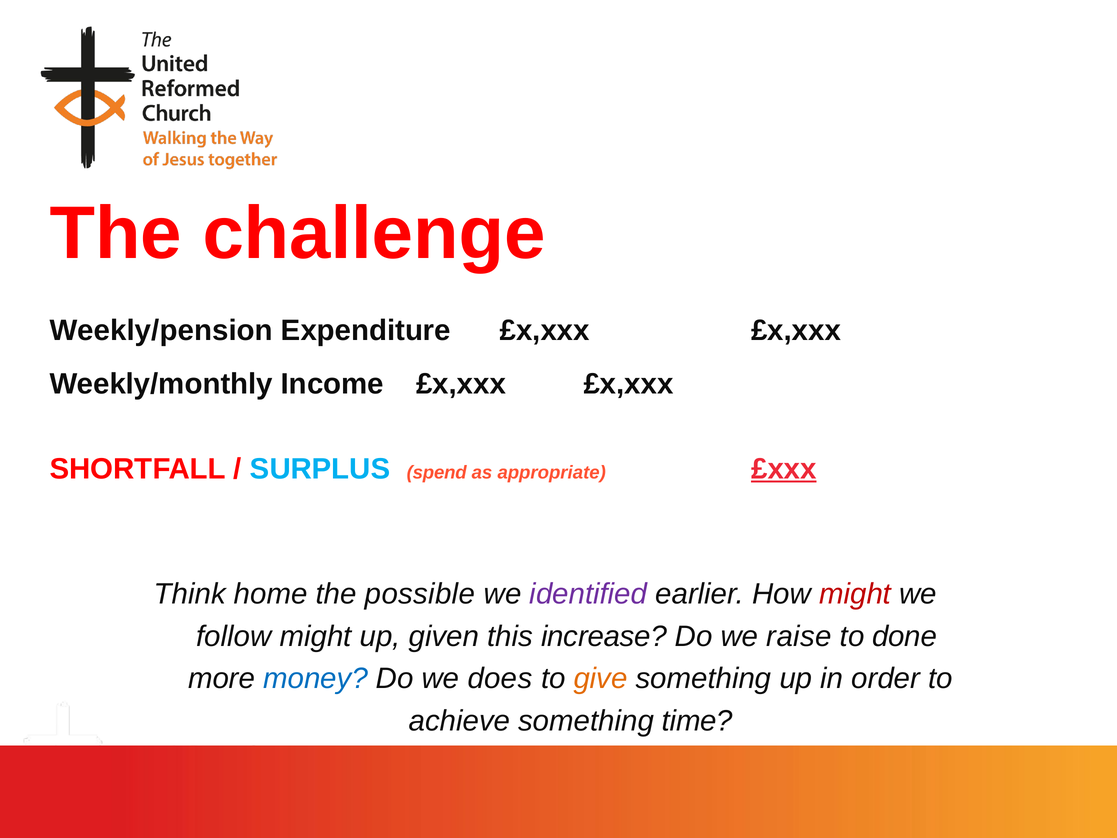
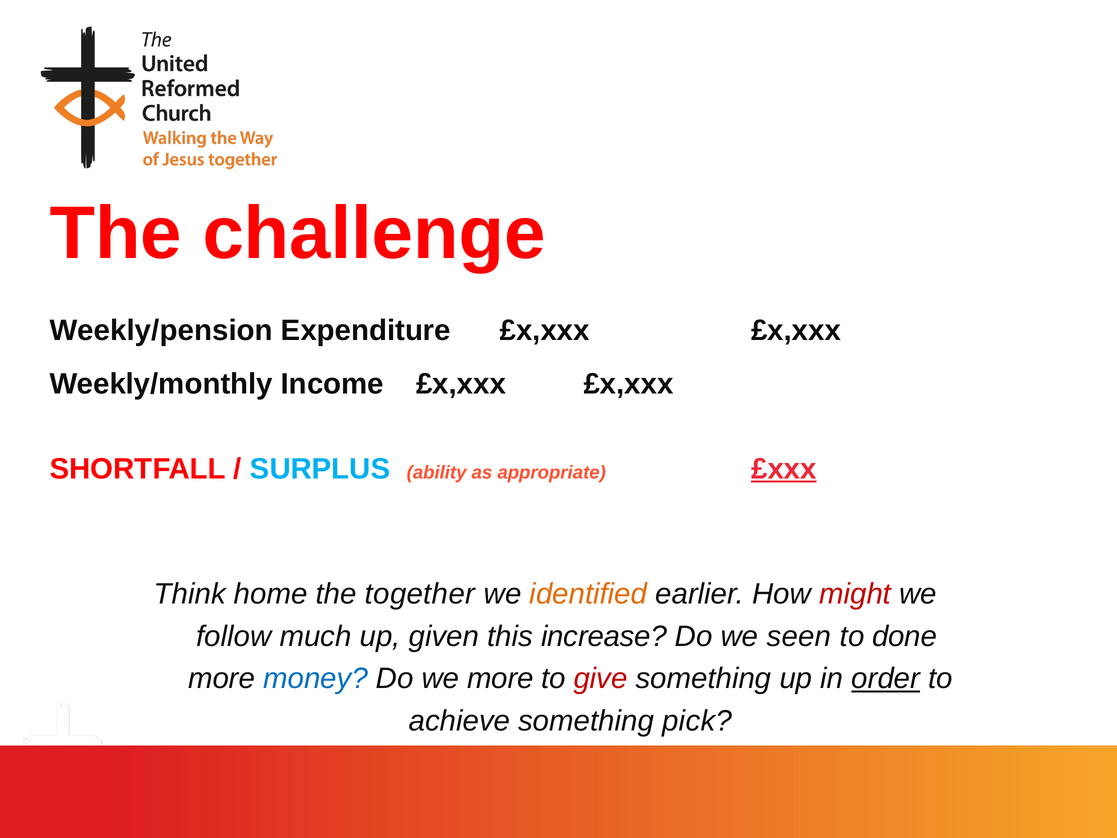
spend: spend -> ability (437, 472)
possible: possible -> together (420, 594)
identified colour: purple -> orange (588, 594)
follow might: might -> much (316, 636)
raise: raise -> seen (799, 636)
we does: does -> more (500, 679)
give colour: orange -> red (601, 679)
order underline: none -> present (886, 679)
time: time -> pick (697, 721)
